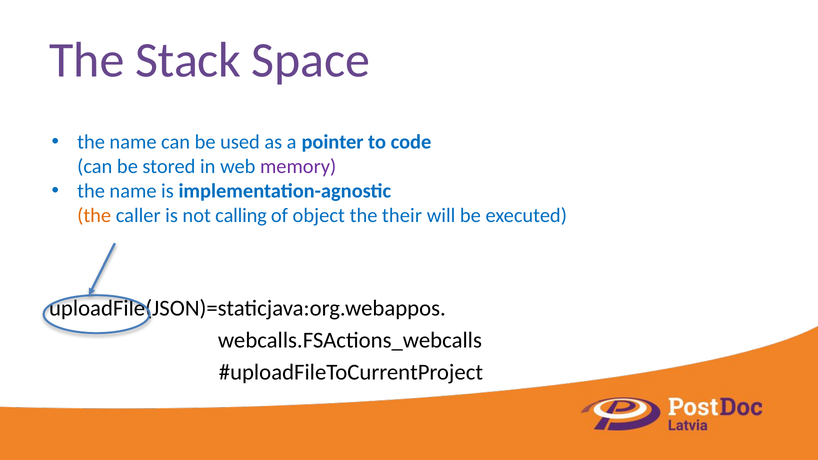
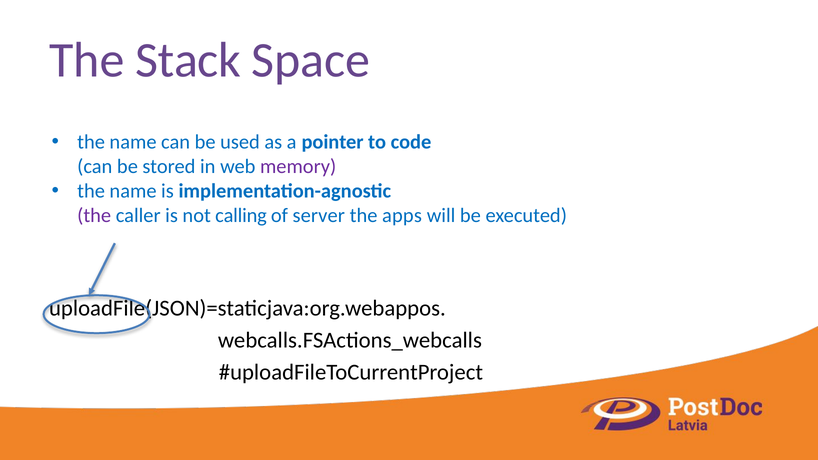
the colour: orange -> purple (94, 216)
object: object -> server (319, 216)
their: their -> apps (402, 216)
